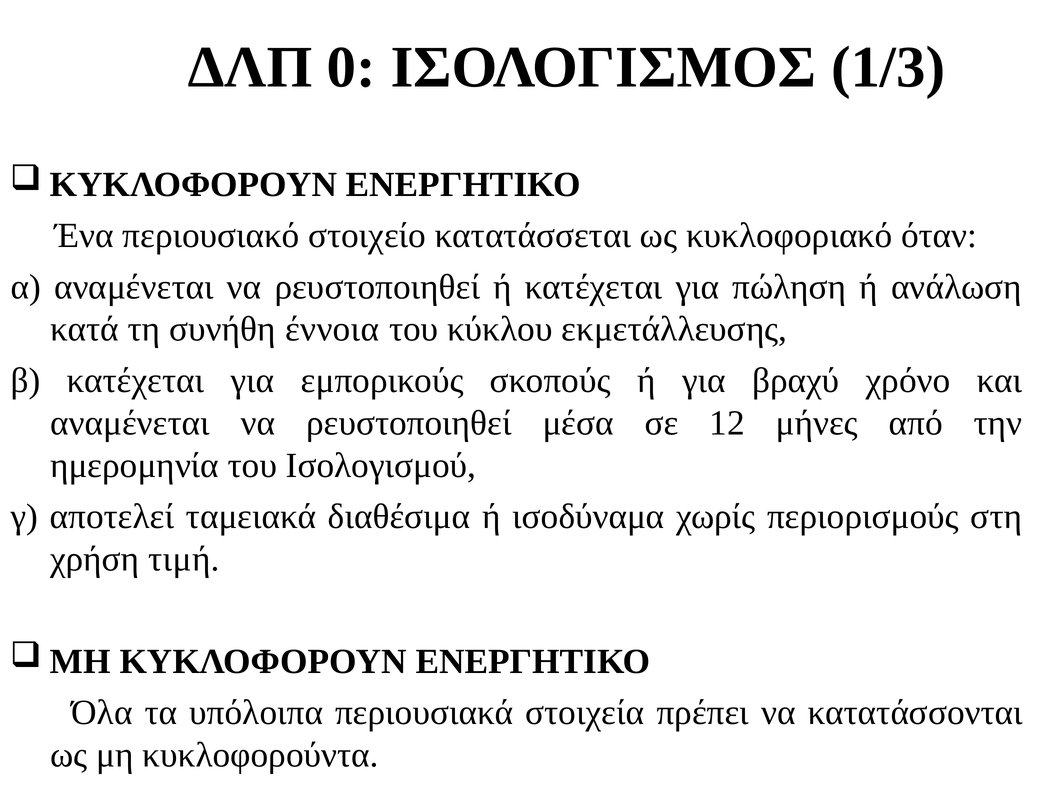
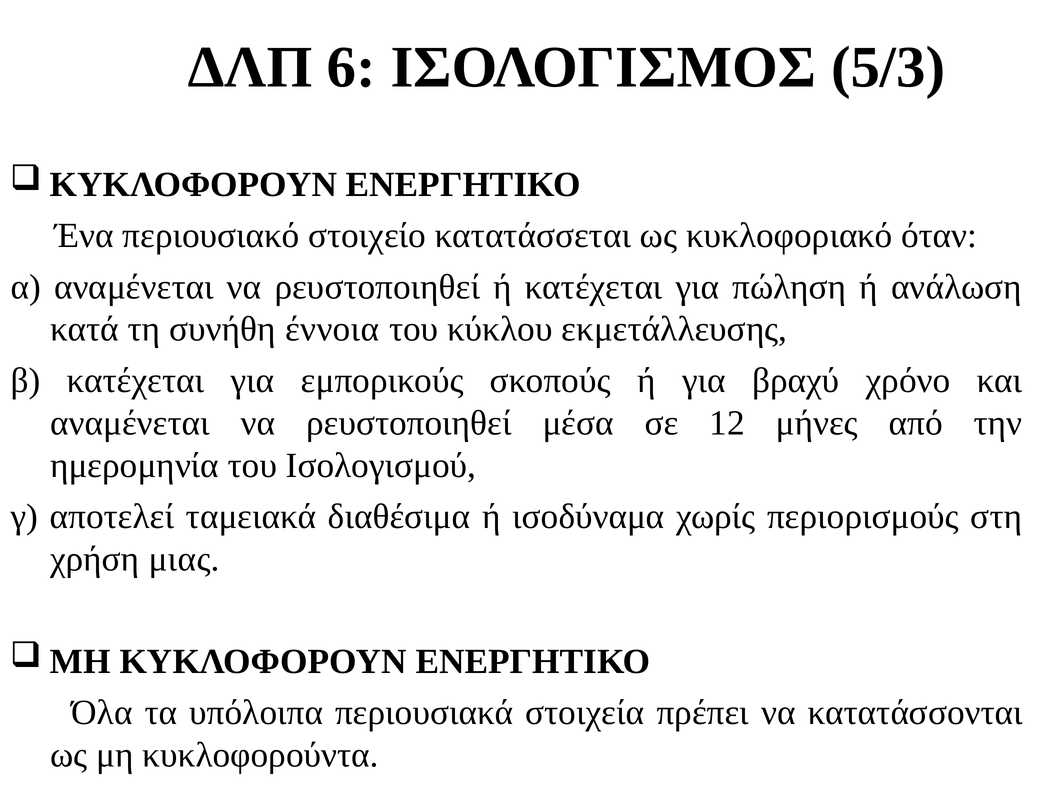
0: 0 -> 6 (351, 67)
1/3: 1/3 -> 5/3 (888, 67)
τιμή: τιμή -> μιας (184, 559)
